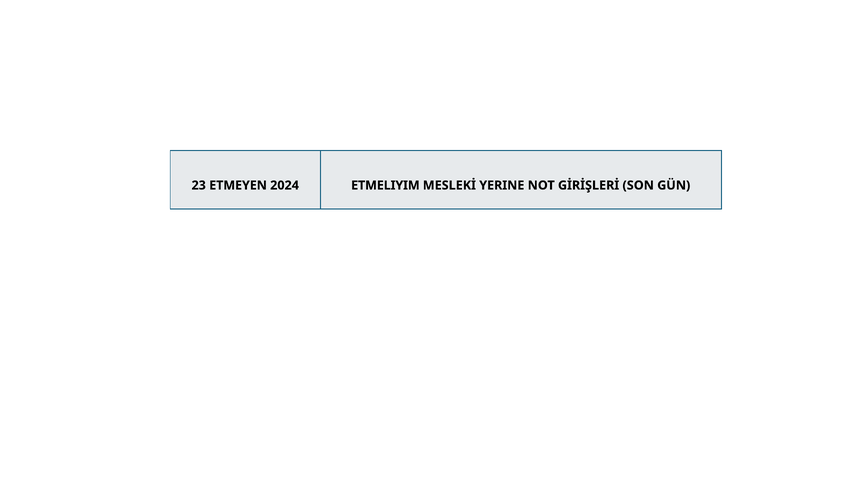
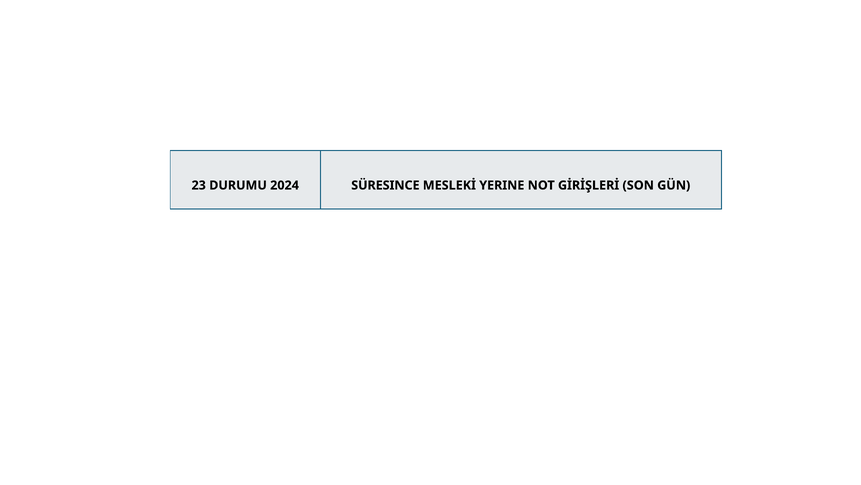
ETMEYEN: ETMEYEN -> DURUMU (238, 185)
ETMELIYIM: ETMELIYIM -> SÜRESINCE (385, 185)
